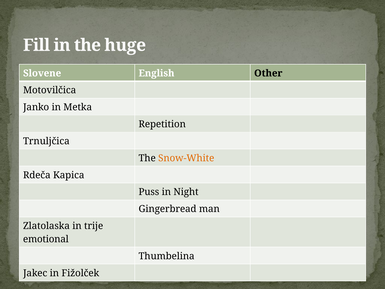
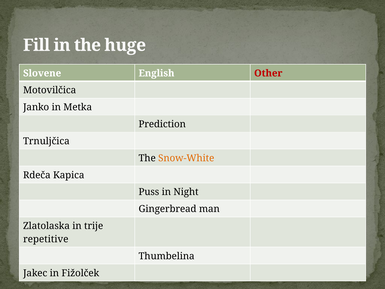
Other colour: black -> red (268, 73)
Repetition: Repetition -> Prediction (162, 124)
emotional: emotional -> repetitive (46, 239)
